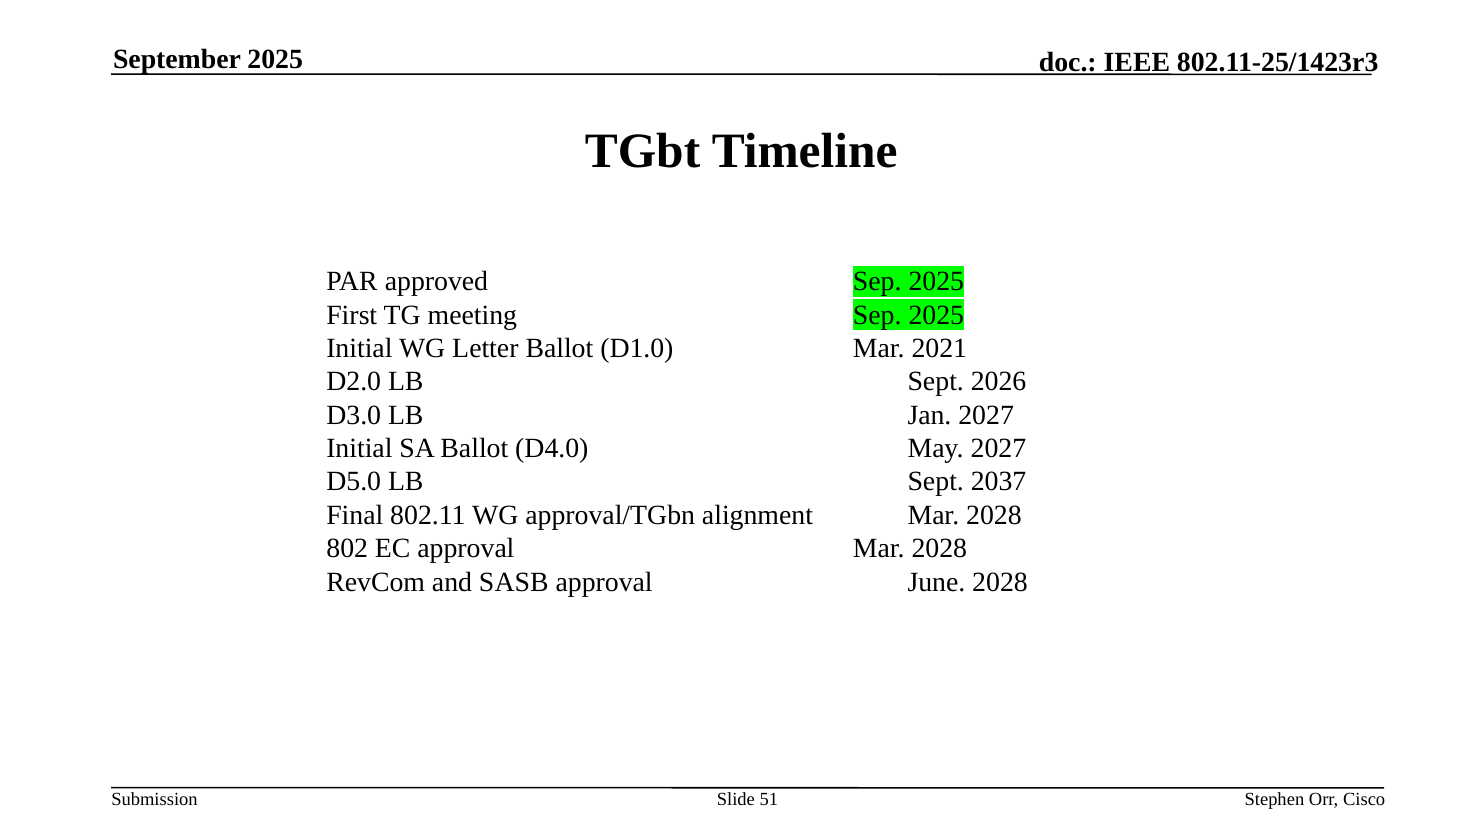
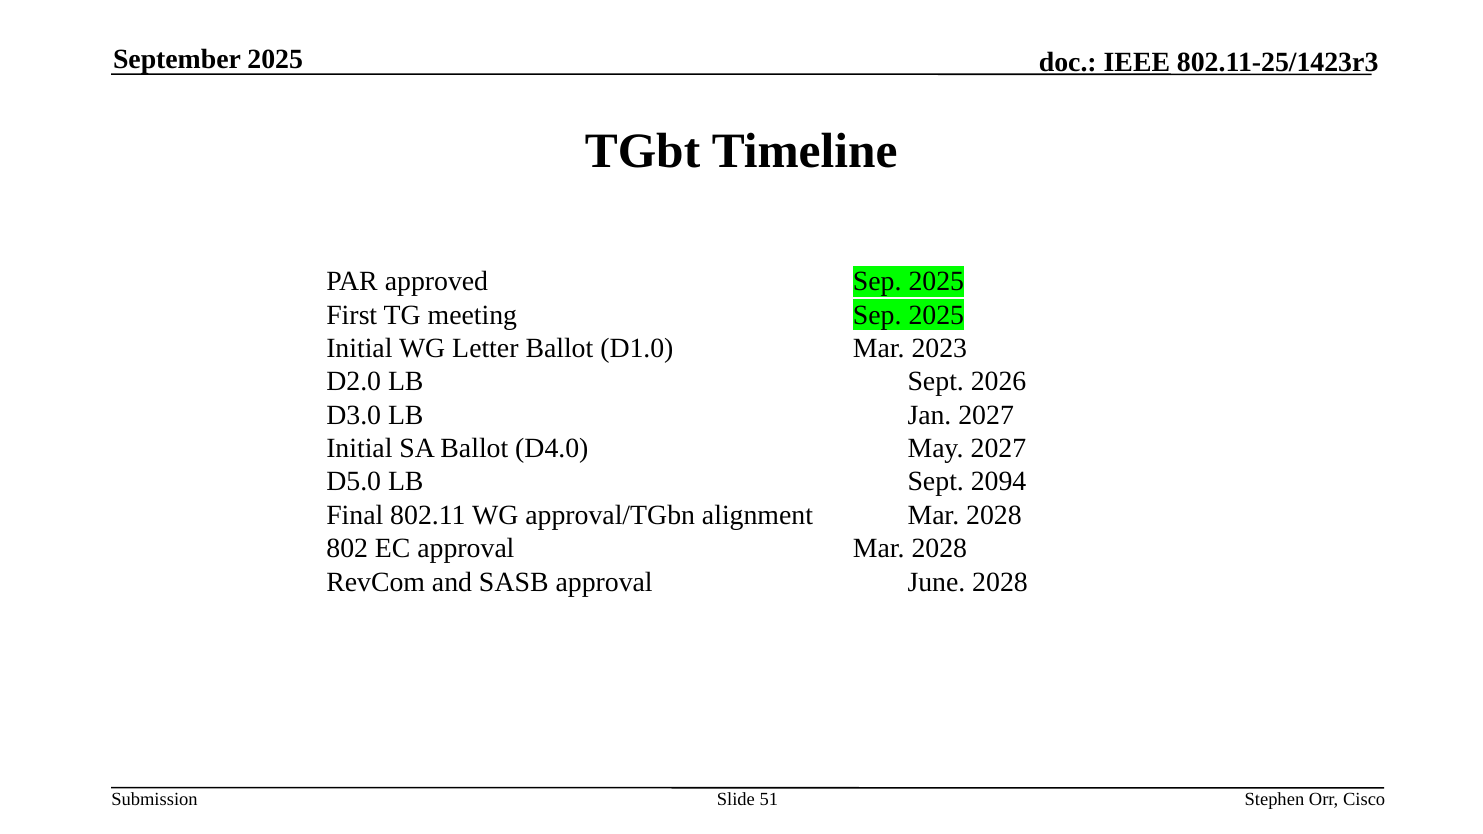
2021: 2021 -> 2023 (939, 348)
2037: 2037 -> 2094 (999, 482)
